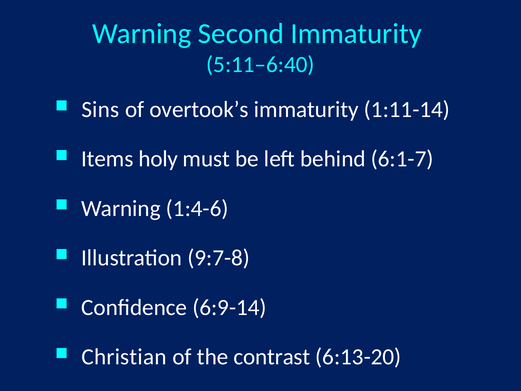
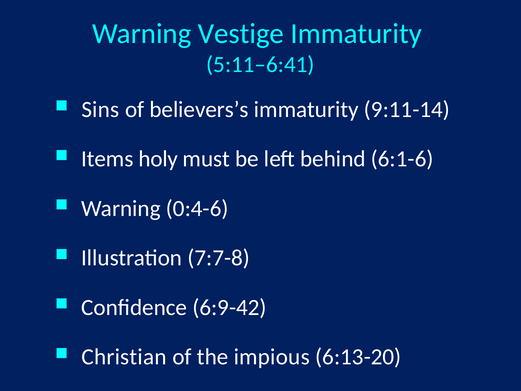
Second: Second -> Vestige (241, 34)
5:11–6:40: 5:11–6:40 -> 5:11–6:41 (260, 65)
overtook’s: overtook’s -> believers’s (199, 109)
1:11-14: 1:11-14 -> 9:11-14 (407, 109)
6:1-7: 6:1-7 -> 6:1-6 (402, 159)
1:4-6: 1:4-6 -> 0:4-6 (197, 208)
9:7-8: 9:7-8 -> 7:7-8 (219, 258)
6:9-14: 6:9-14 -> 6:9-42 (230, 307)
contrast: contrast -> impious (272, 357)
